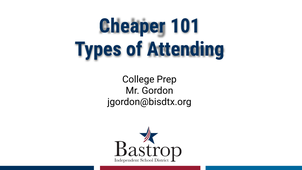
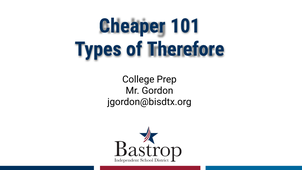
Attending: Attending -> Therefore (186, 49)
